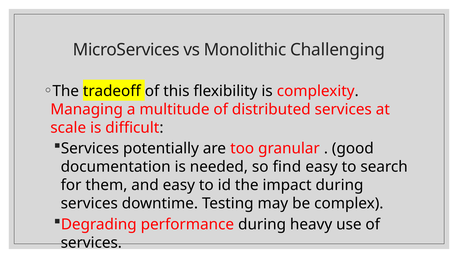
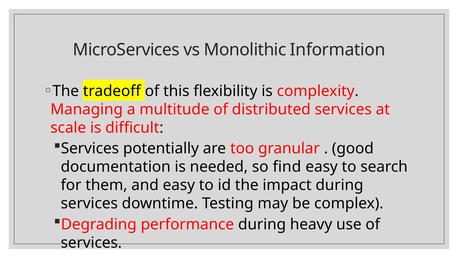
Challenging: Challenging -> Information (338, 50)
